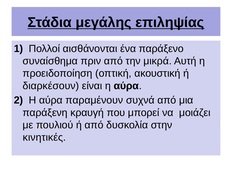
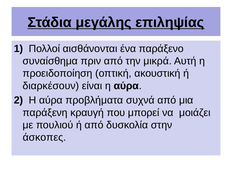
παραμένουν: παραμένουν -> προβλήματα (94, 100)
κινητικές: κινητικές -> άσκοπες (44, 137)
